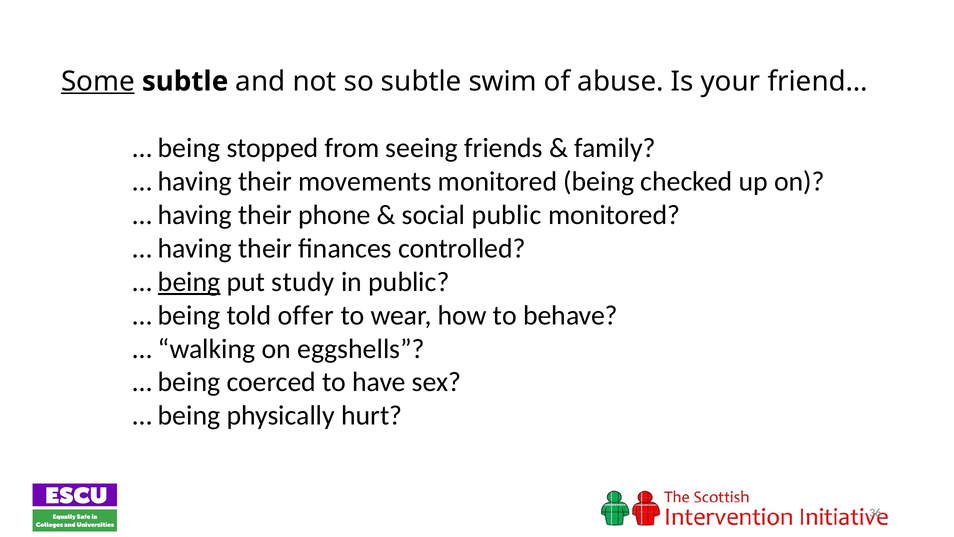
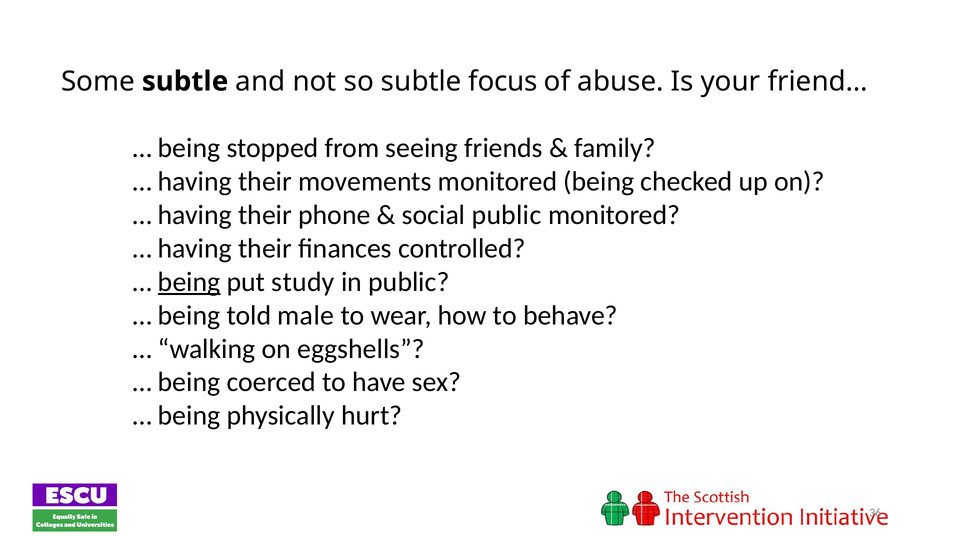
Some underline: present -> none (98, 81)
swim: swim -> focus (503, 81)
offer: offer -> male (306, 315)
